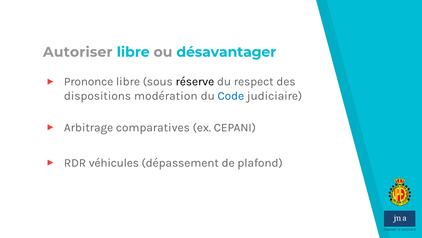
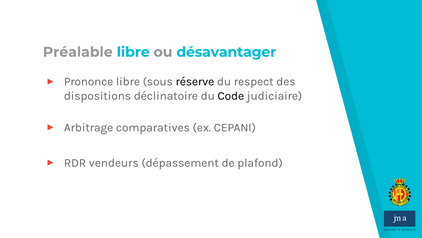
Autoriser: Autoriser -> Préalable (78, 52)
modération: modération -> déclinatoire (166, 96)
Code colour: blue -> black (231, 96)
véhicules: véhicules -> vendeurs (114, 162)
